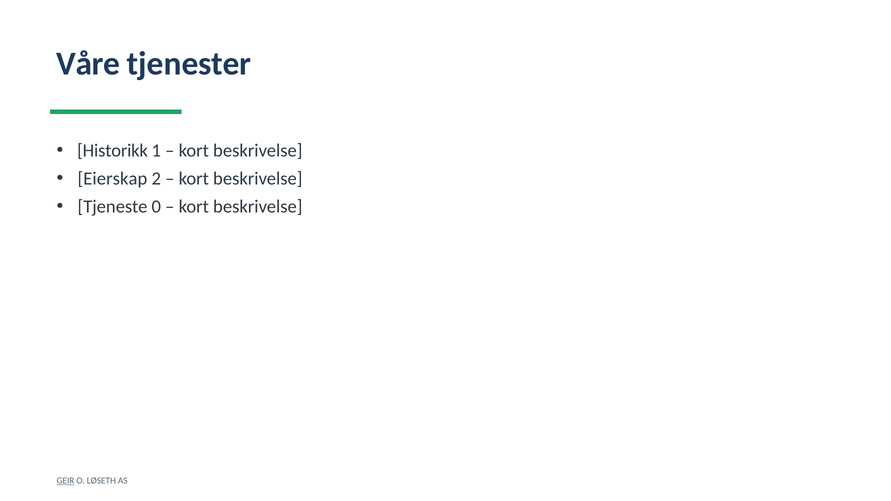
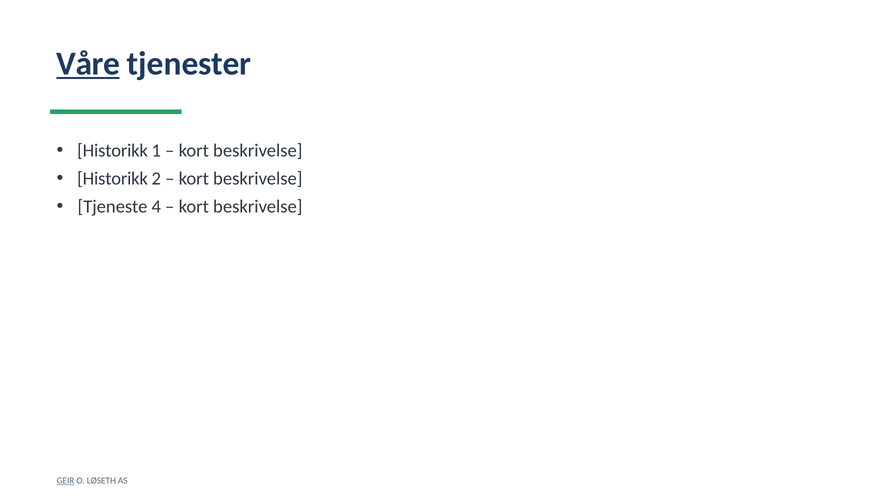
Våre underline: none -> present (88, 64)
Eierskap: Eierskap -> Historikk (113, 179)
0: 0 -> 4 (156, 207)
